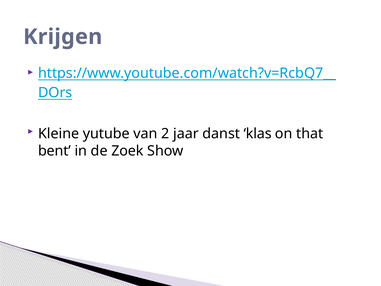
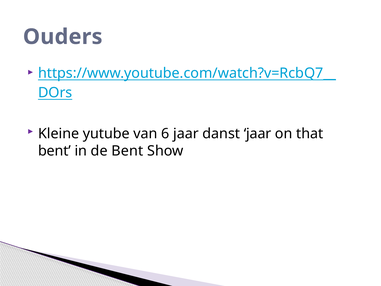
Krijgen: Krijgen -> Ouders (63, 37)
2: 2 -> 6 (165, 134)
danst klas: klas -> jaar (258, 134)
de Zoek: Zoek -> Bent (127, 151)
